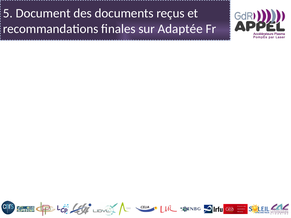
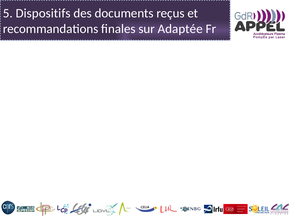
Document: Document -> Dispositifs (43, 13)
